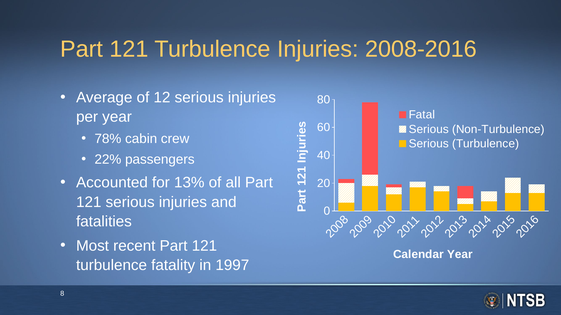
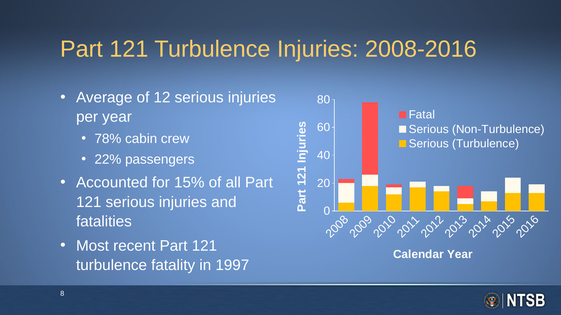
13%: 13% -> 15% (189, 183)
